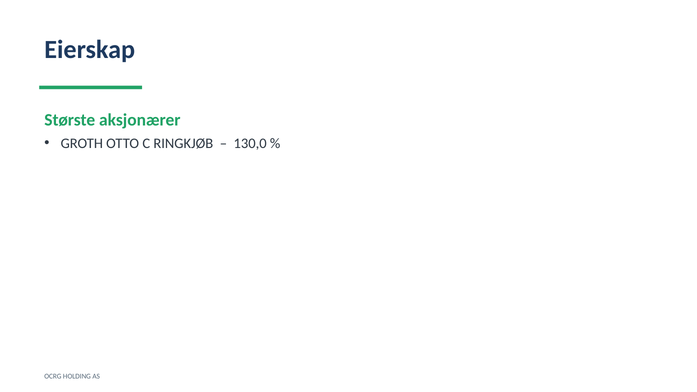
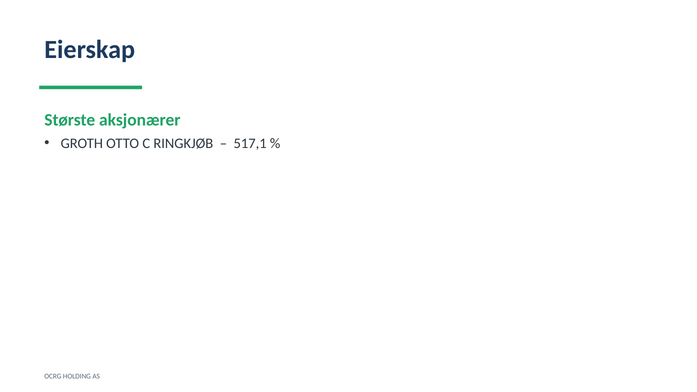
130,0: 130,0 -> 517,1 (250, 143)
